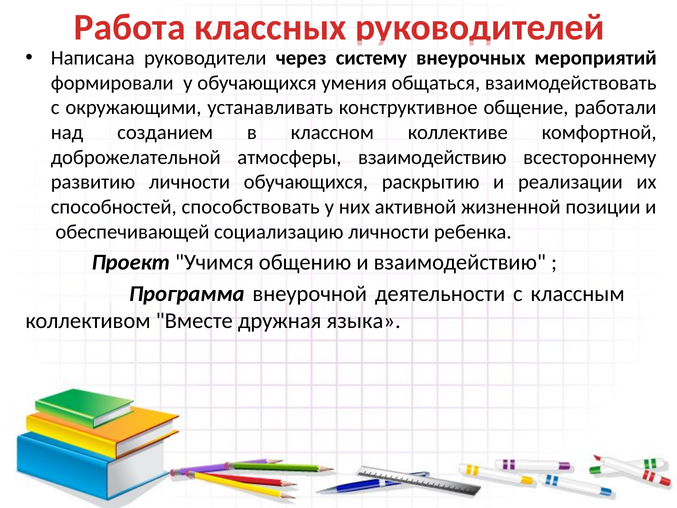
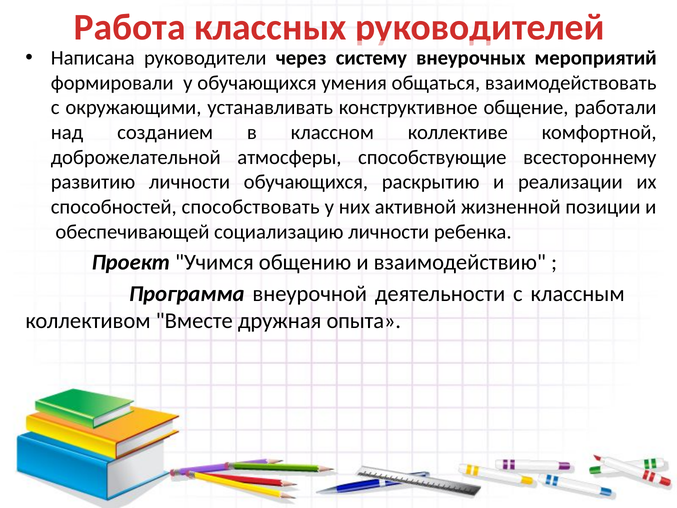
атмосферы взаимодействию: взаимодействию -> способствующие (432, 157)
языка: языка -> опыта (364, 321)
